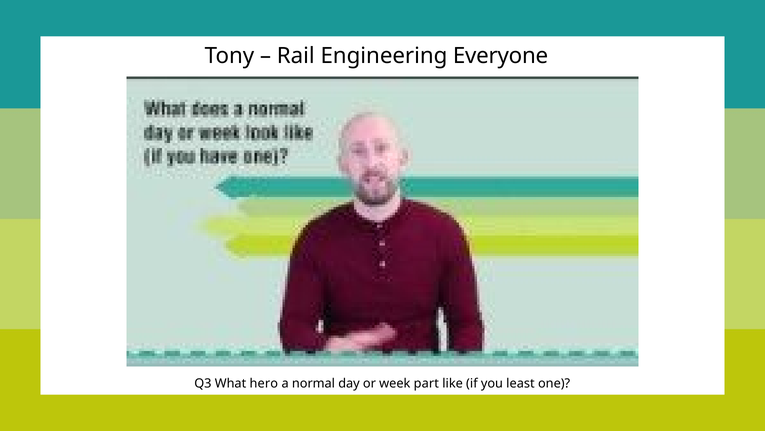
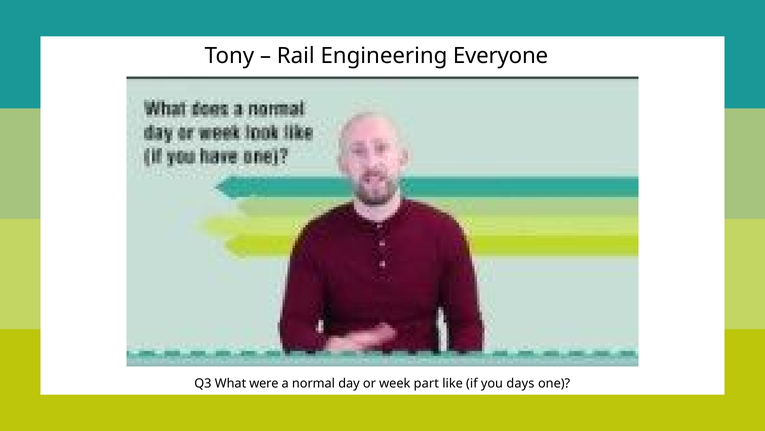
hero: hero -> were (264, 383)
least: least -> days (520, 383)
